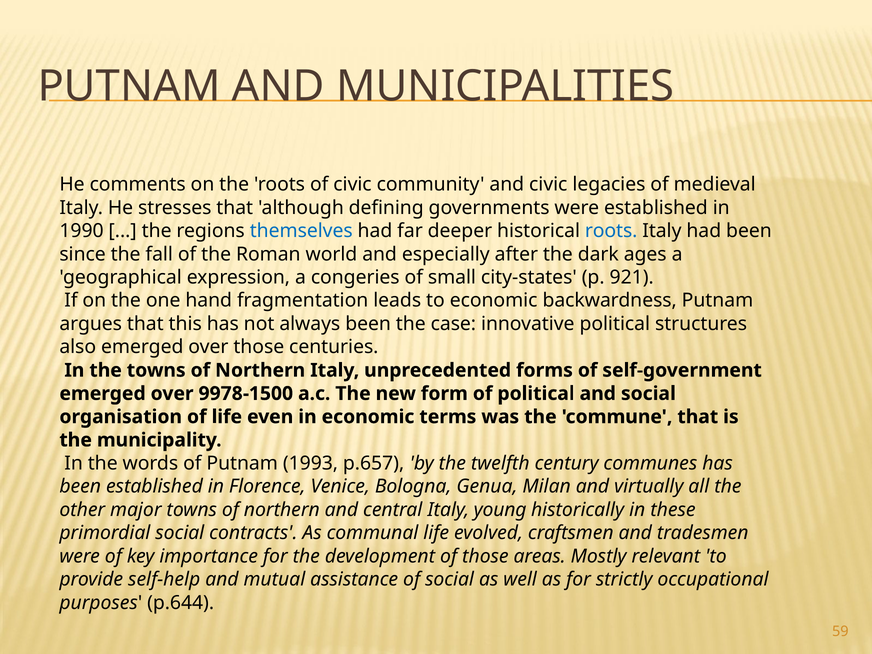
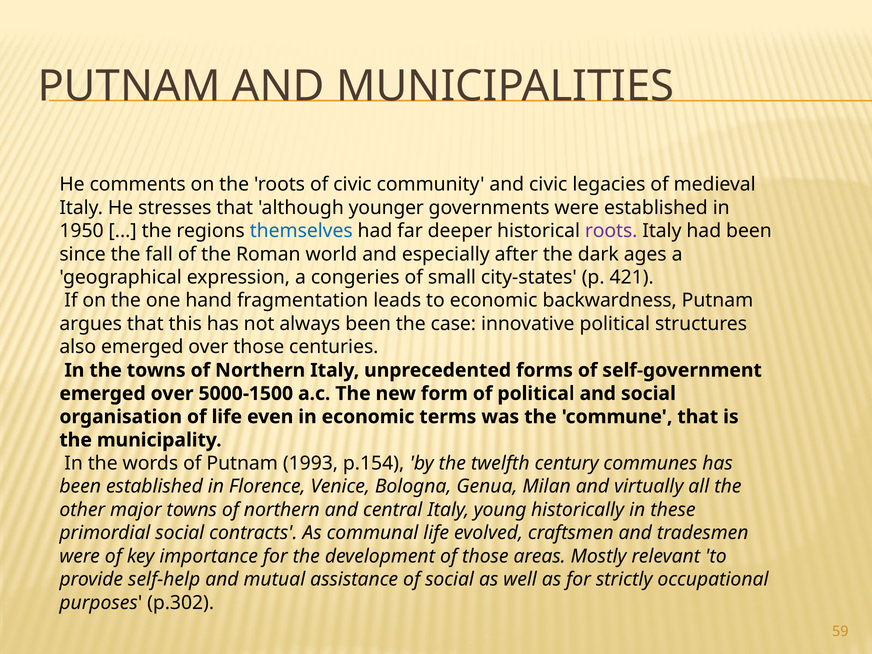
defining: defining -> younger (386, 208)
1990: 1990 -> 1950 (82, 231)
roots colour: blue -> purple (611, 231)
921: 921 -> 421 (632, 277)
9978-1500: 9978-1500 -> 5000-1500 (246, 394)
p.657: p.657 -> p.154 (374, 463)
p.644: p.644 -> p.302 (181, 603)
